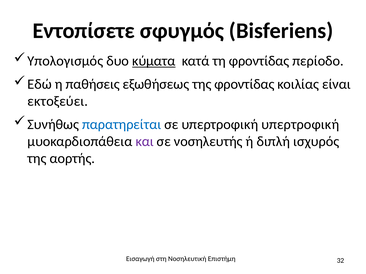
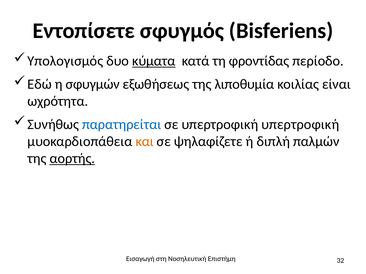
παθήσεις: παθήσεις -> σφυγμών (93, 84)
της φροντίδας: φροντίδας -> λιποθυμία (244, 84)
εκτοξεύει: εκτοξεύει -> ωχρότητα (58, 101)
και colour: purple -> orange (145, 142)
νοσηλευτής: νοσηλευτής -> ψηλαφίζετε (208, 142)
ισχυρός: ισχυρός -> παλμών (316, 142)
αορτής underline: none -> present (72, 159)
